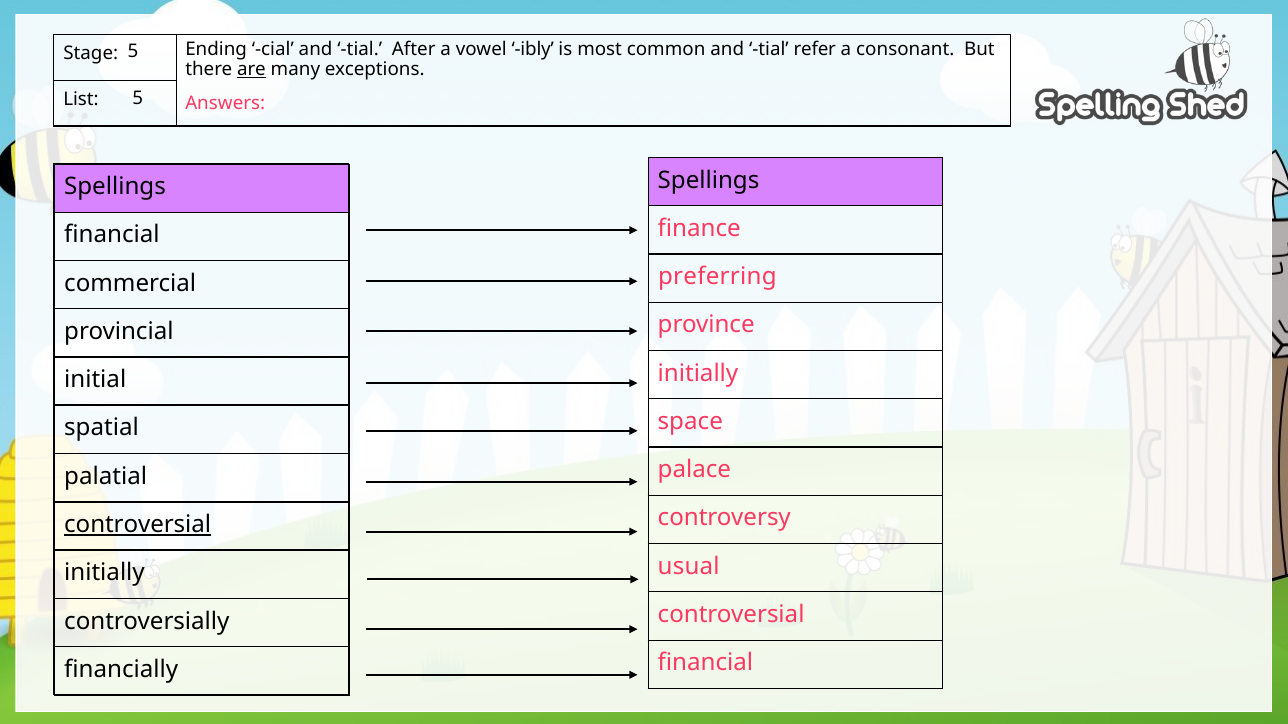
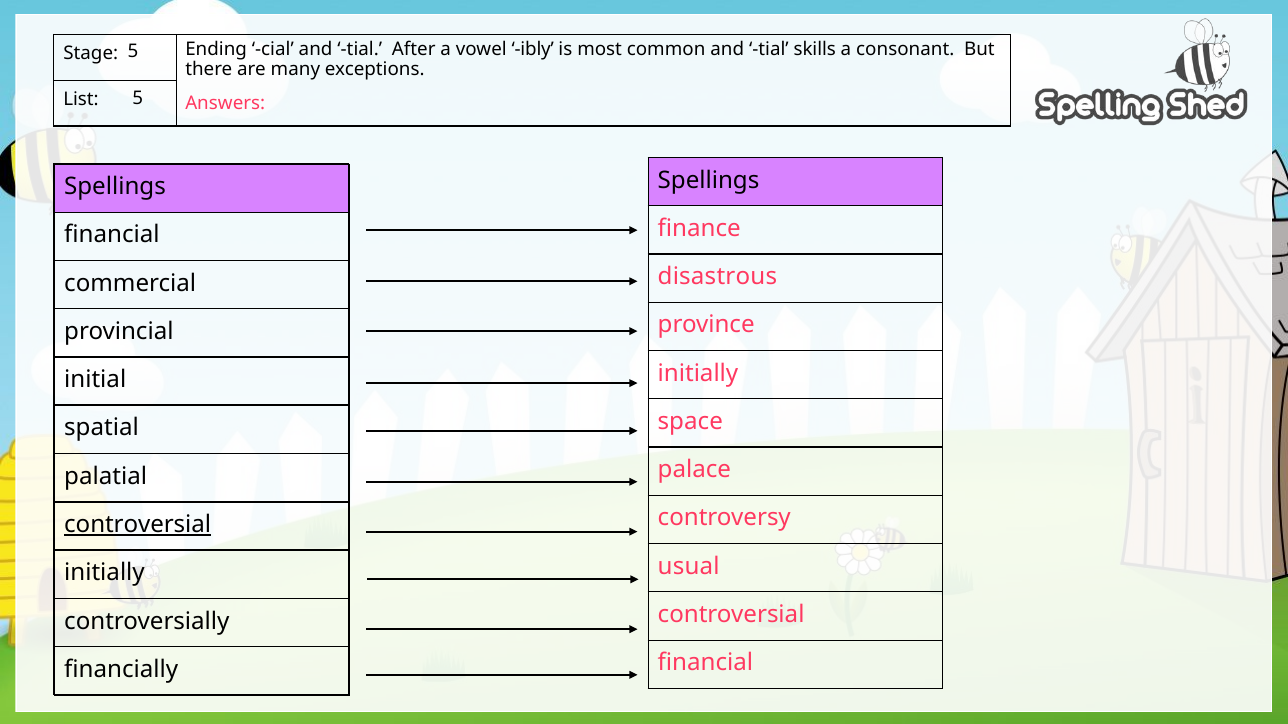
refer: refer -> skills (815, 49)
are underline: present -> none (251, 70)
preferring: preferring -> disastrous (717, 277)
